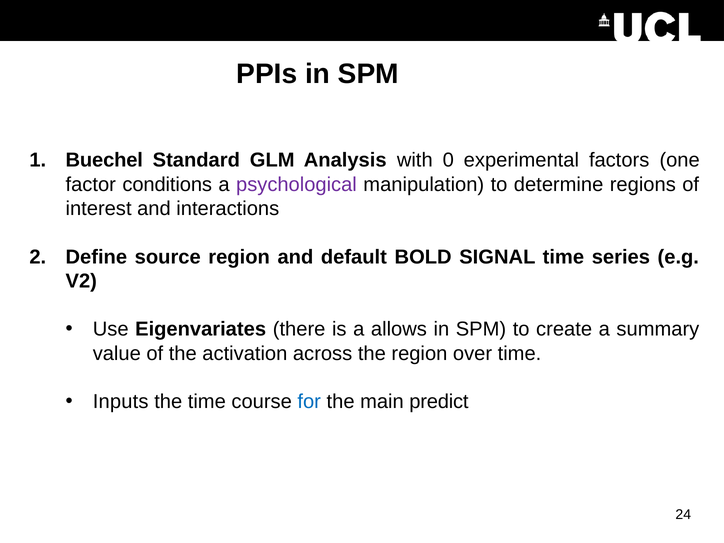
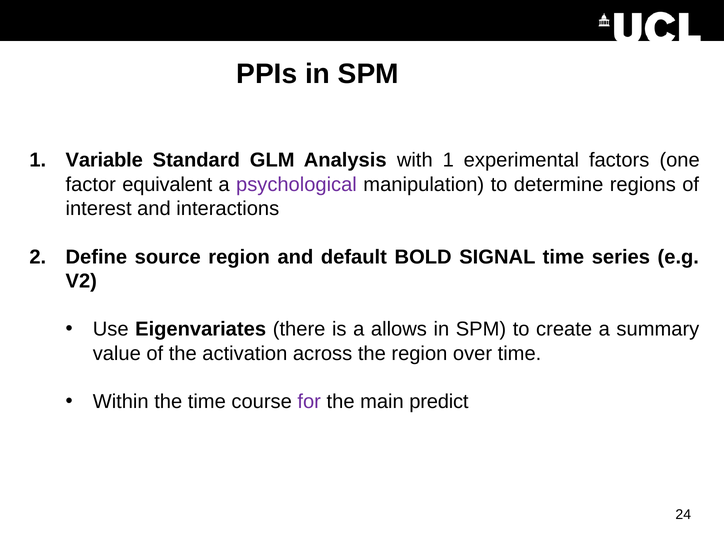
Buechel: Buechel -> Variable (104, 160)
with 0: 0 -> 1 (448, 160)
conditions: conditions -> equivalent (167, 184)
Inputs: Inputs -> Within (121, 402)
for colour: blue -> purple (309, 402)
